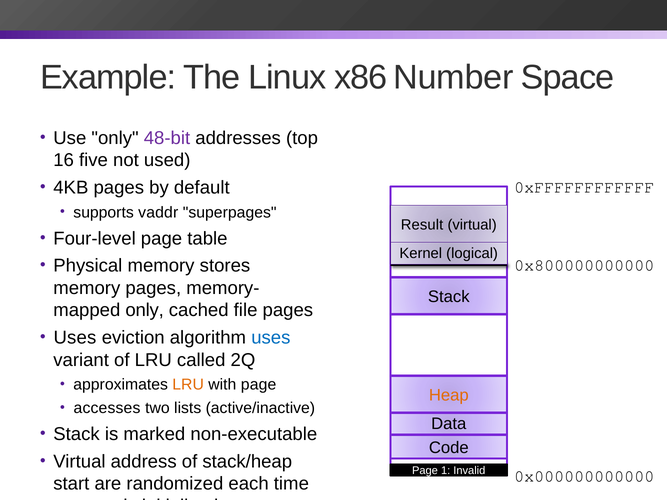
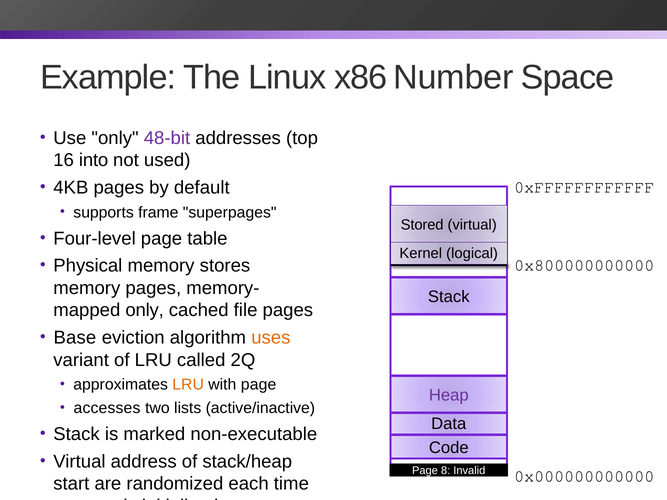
five: five -> into (94, 160)
vaddr: vaddr -> frame (158, 213)
Result: Result -> Stored (422, 225)
Uses: Uses -> Base (75, 338)
uses colour: blue -> orange (271, 338)
Heap colour: orange -> purple (449, 396)
1: 1 -> 8 (446, 471)
